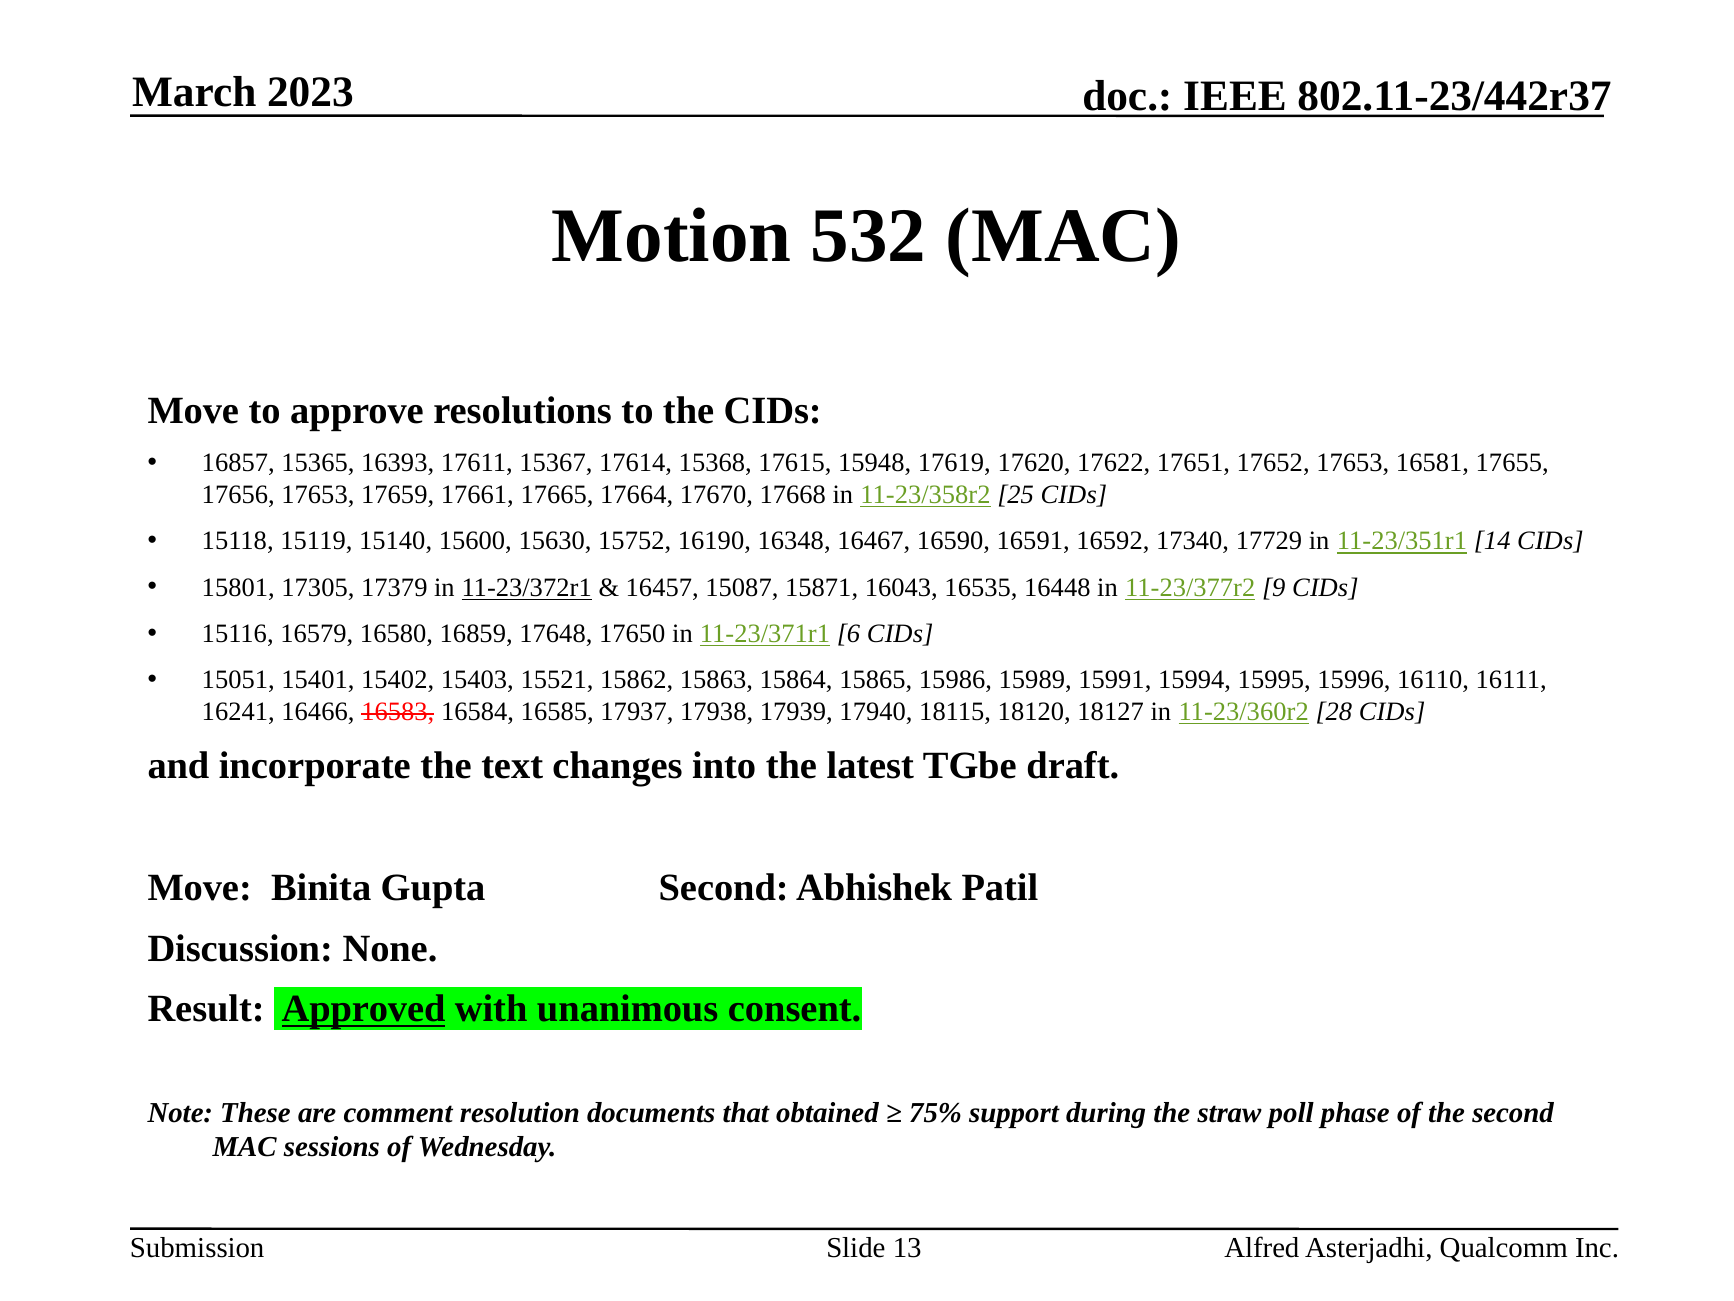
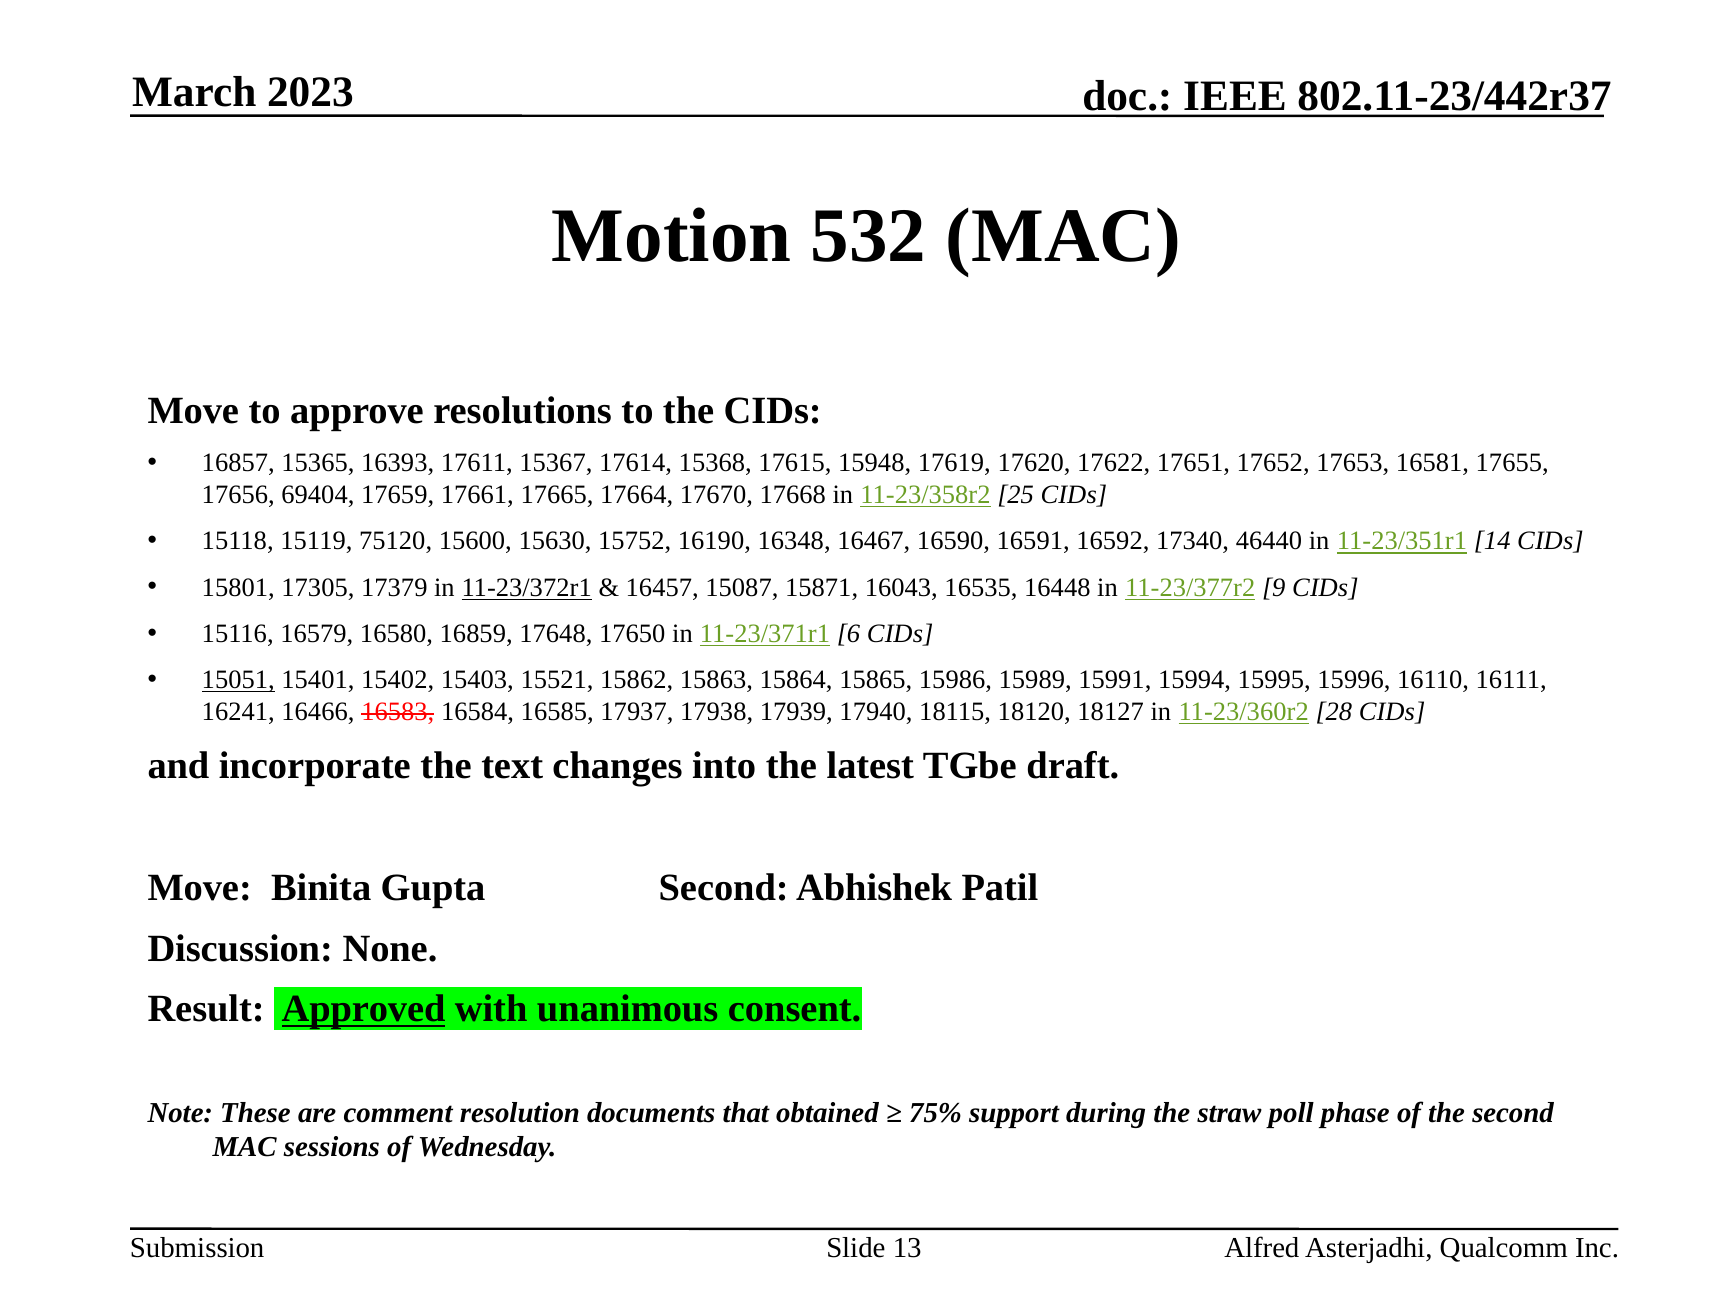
17656 17653: 17653 -> 69404 (318, 495)
15140: 15140 -> 75120 (396, 541)
17729: 17729 -> 46440 (1269, 541)
15051 underline: none -> present (238, 680)
